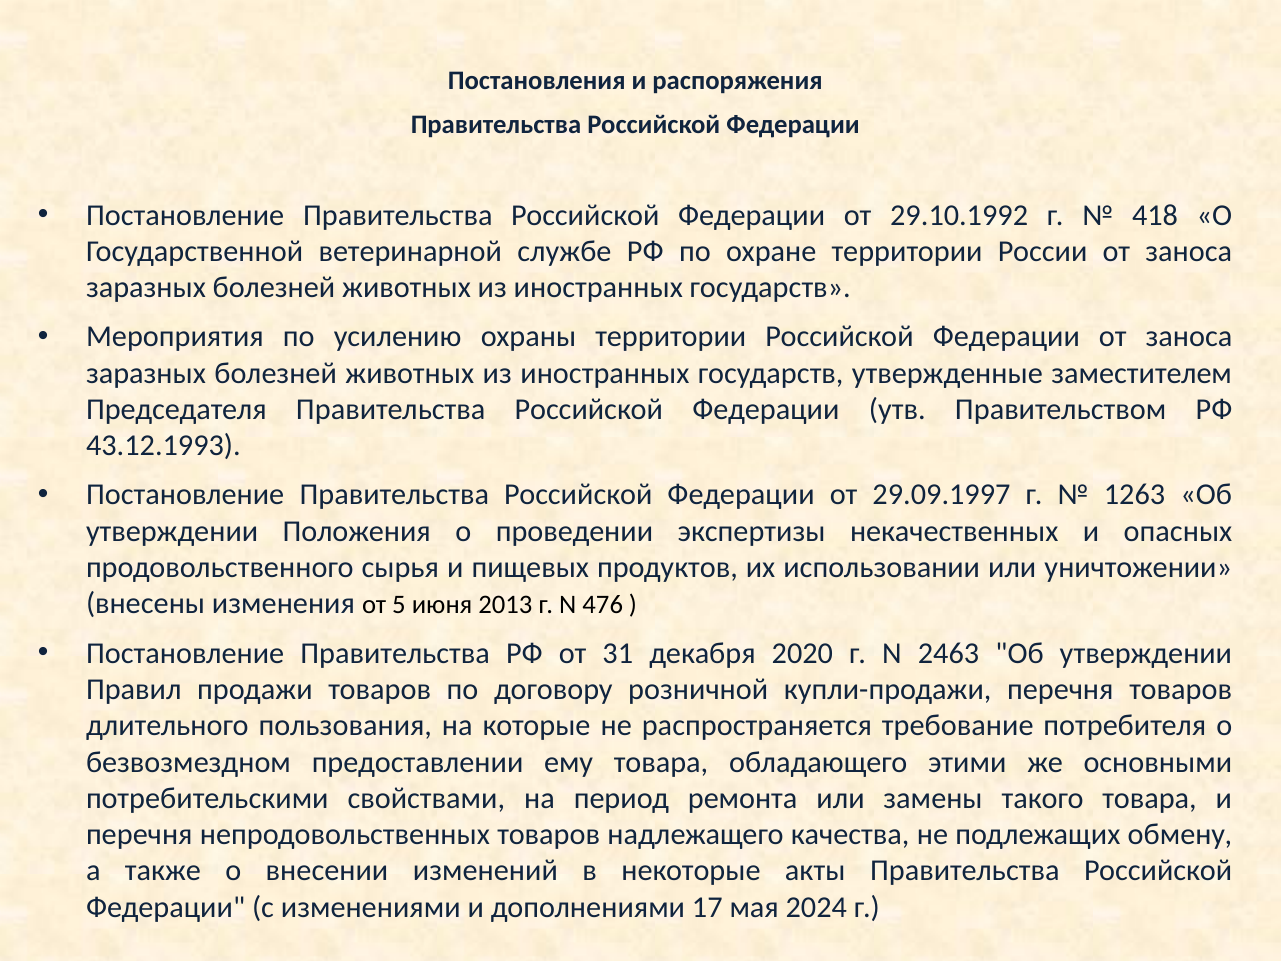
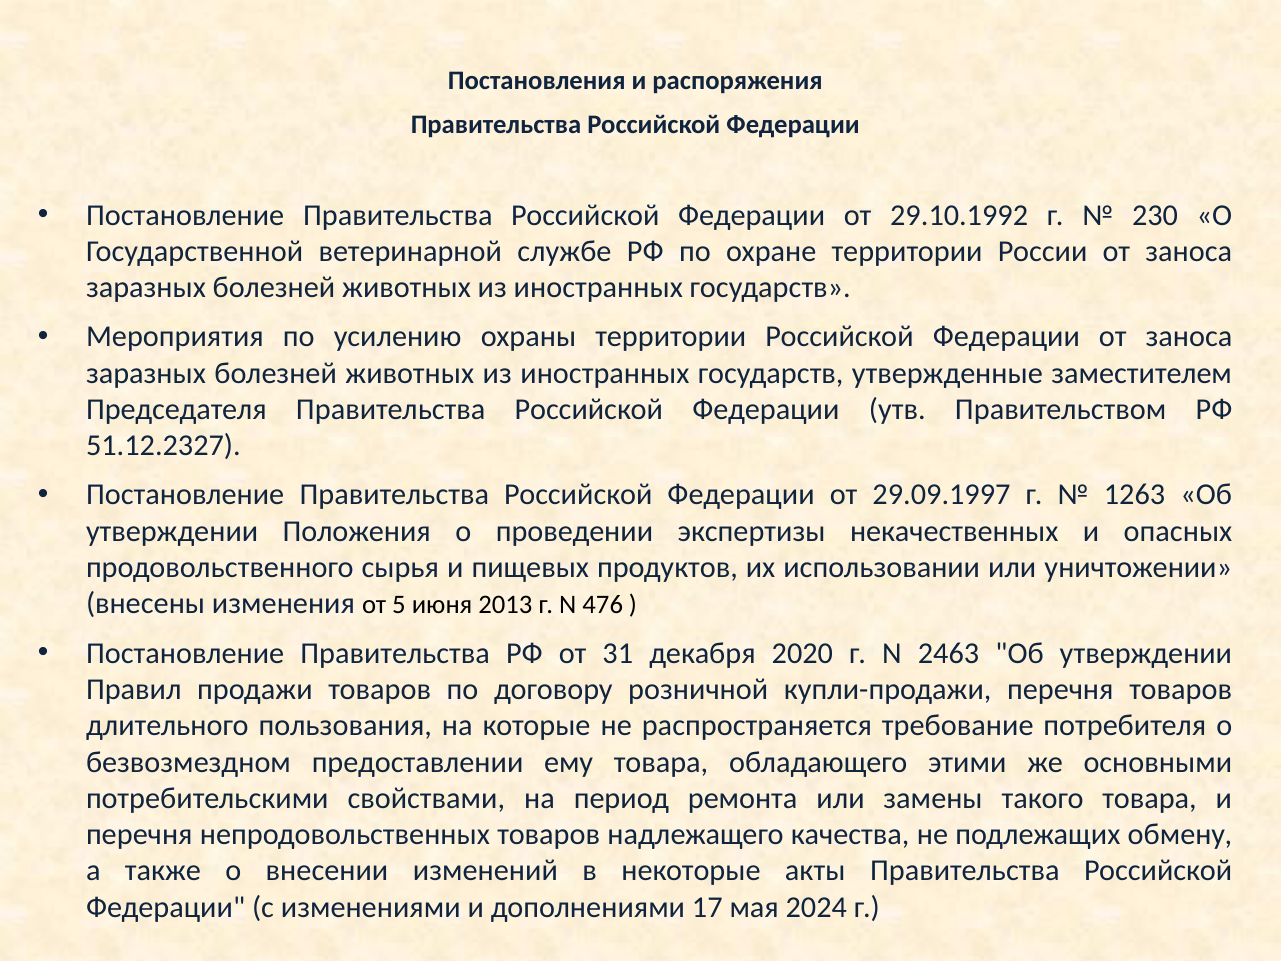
418: 418 -> 230 (1155, 215)
43.12.1993: 43.12.1993 -> 51.12.2327 (163, 446)
